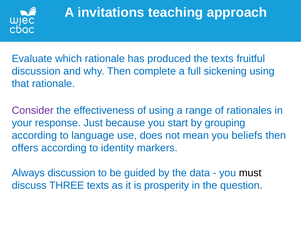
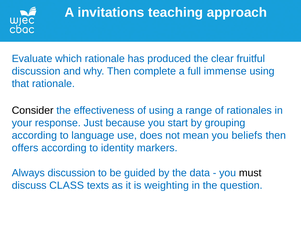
the texts: texts -> clear (222, 59)
sickening: sickening -> immense (225, 71)
Consider colour: purple -> black (33, 111)
THREE: THREE -> CLASS (67, 186)
prosperity: prosperity -> weighting (167, 186)
